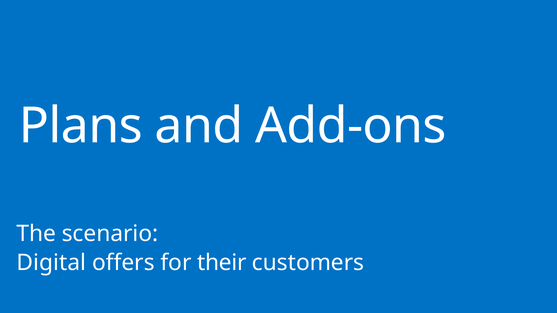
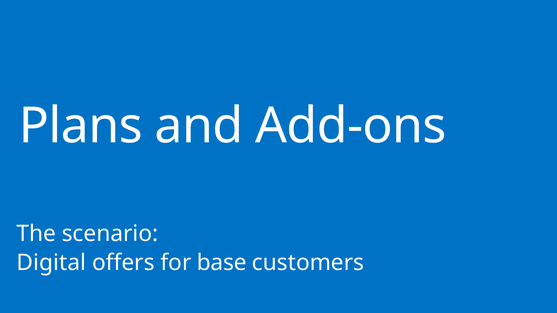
their: their -> base (222, 263)
